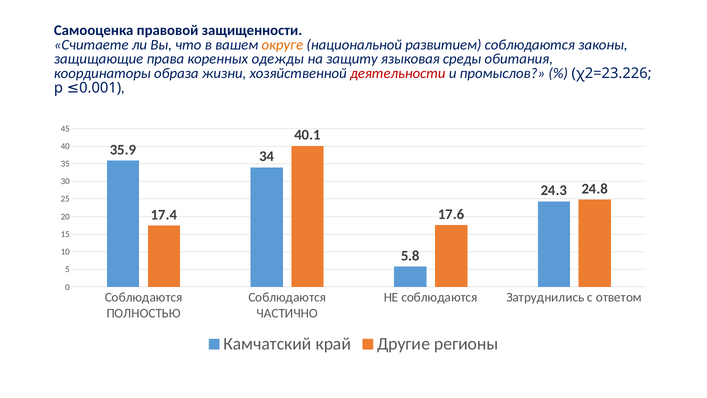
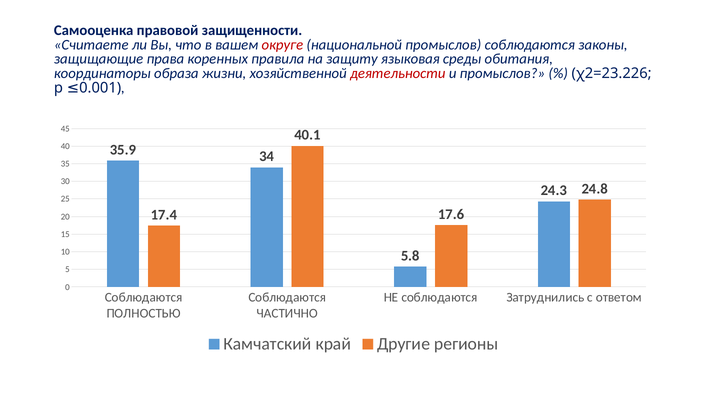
округе colour: orange -> red (282, 45)
национальной развитием: развитием -> промыслов (443, 45)
одежды: одежды -> правила (278, 59)
